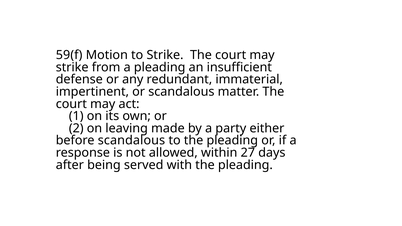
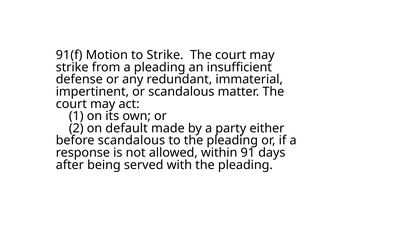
59(f: 59(f -> 91(f (69, 55)
leaving: leaving -> default (127, 128)
27: 27 -> 91 (248, 153)
